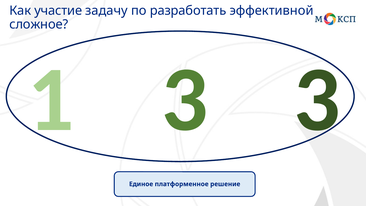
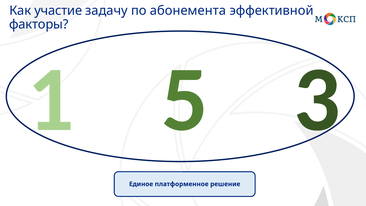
разработать: разработать -> абонемента (188, 11)
сложное: сложное -> факторы (39, 24)
1 3: 3 -> 5 (185, 100)
